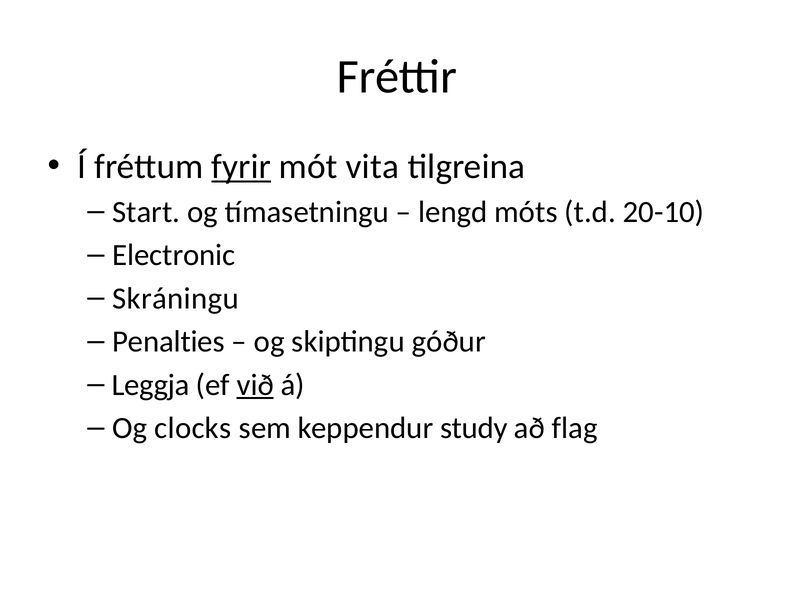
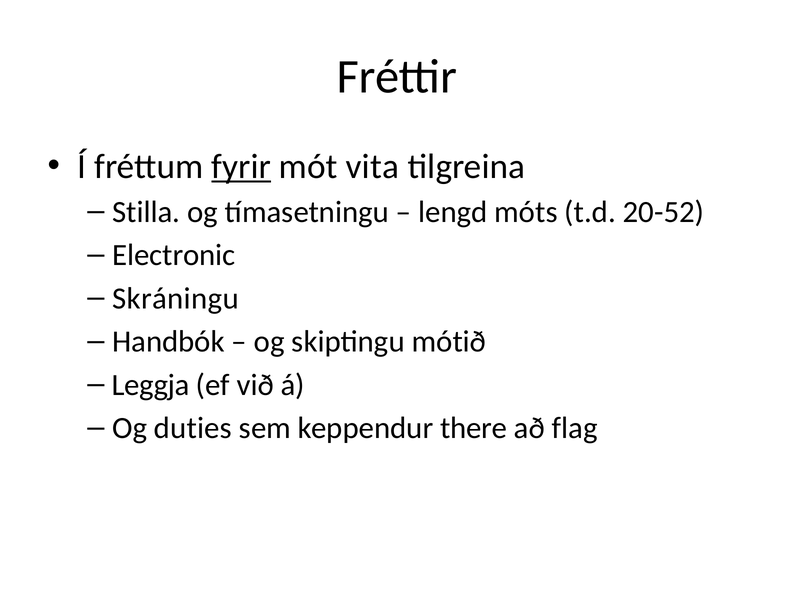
Start: Start -> Stilla (146, 212)
20-10: 20-10 -> 20-52 (663, 212)
Penalties: Penalties -> Handbók (168, 342)
góður: góður -> mótið (449, 342)
við underline: present -> none (255, 385)
clocks: clocks -> duties (193, 428)
study: study -> there (474, 428)
